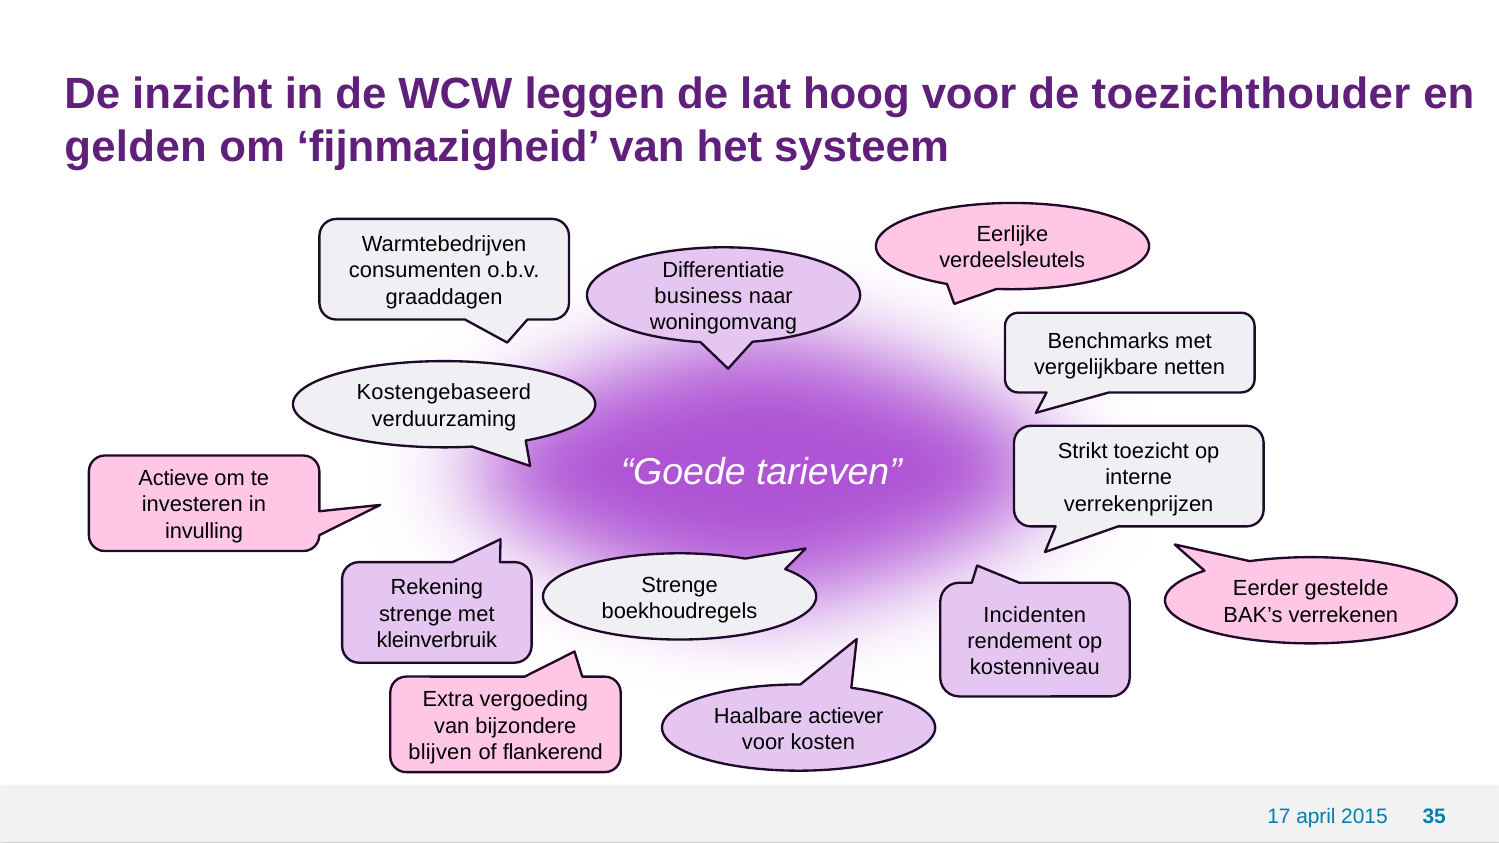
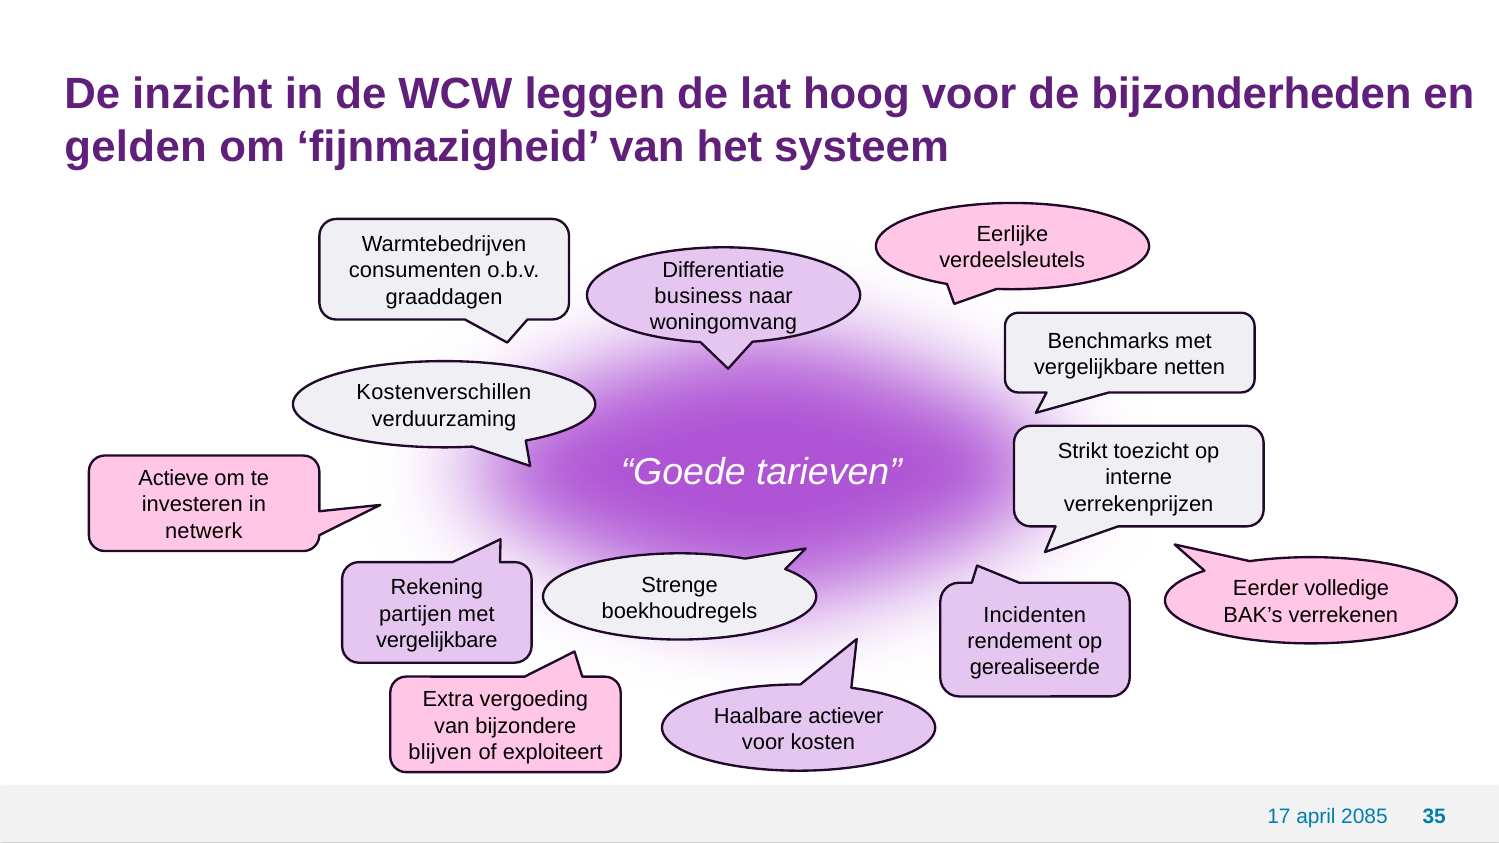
toezichthouder: toezichthouder -> bijzonderheden (1251, 94)
Kostengebaseerd: Kostengebaseerd -> Kostenverschillen (444, 393)
invulling: invulling -> netwerk (204, 531)
gestelde: gestelde -> volledige (1347, 589)
strenge: strenge -> partijen (415, 614)
kleinverbruik: kleinverbruik -> vergelijkbare (437, 640)
kostenniveau: kostenniveau -> gerealiseerde (1035, 667)
flankerend: flankerend -> exploiteert (553, 752)
2015: 2015 -> 2085 (1364, 816)
